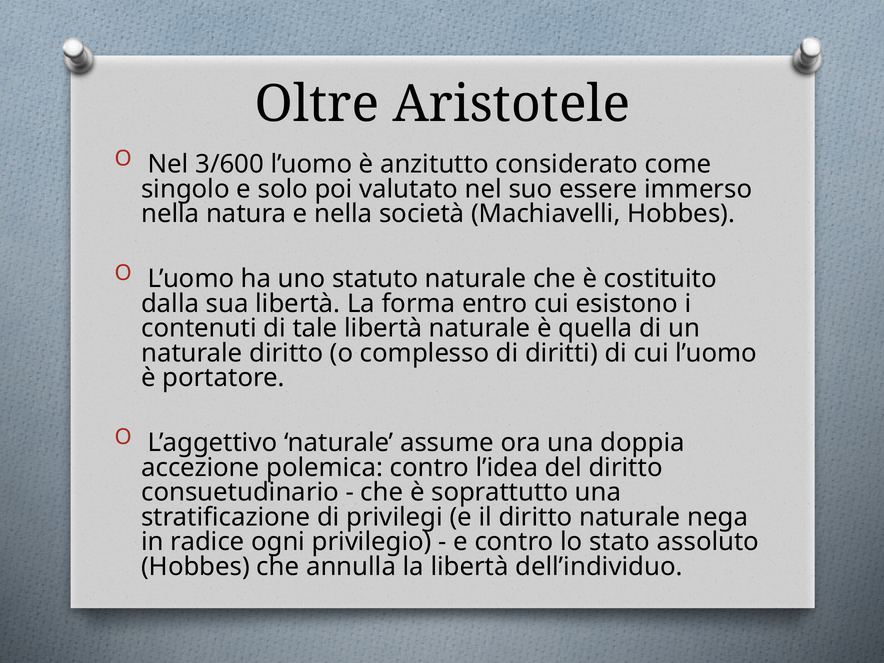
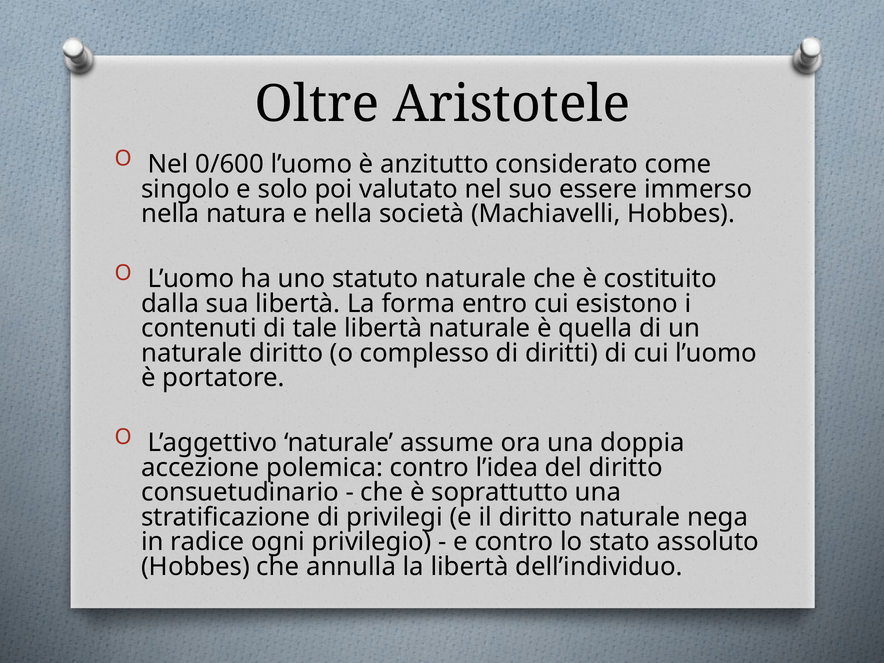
3/600: 3/600 -> 0/600 (230, 164)
